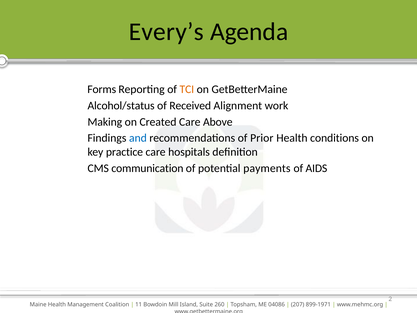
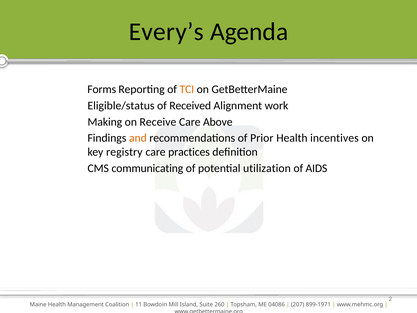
Alcohol/status: Alcohol/status -> Eligible/status (121, 106)
Created: Created -> Receive (158, 122)
and colour: blue -> orange (138, 138)
conditions: conditions -> incentives (334, 138)
practice: practice -> registry (124, 152)
hospitals: hospitals -> practices (189, 152)
communication: communication -> communicating (147, 168)
payments: payments -> utilization (267, 168)
